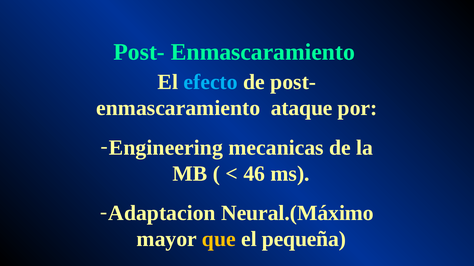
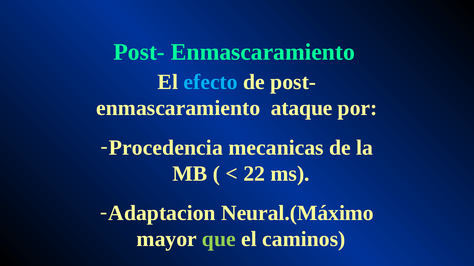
Engineering: Engineering -> Procedencia (166, 148)
46: 46 -> 22 (254, 174)
que colour: yellow -> light green (219, 240)
pequeña: pequeña -> caminos (304, 240)
